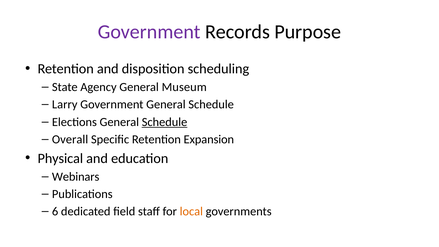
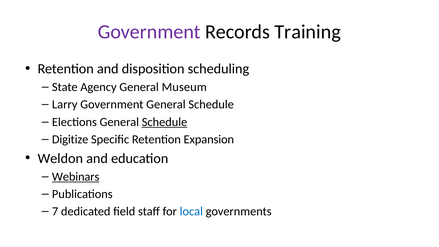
Purpose: Purpose -> Training (308, 32)
Overall: Overall -> Digitize (70, 139)
Physical: Physical -> Weldon (60, 158)
Webinars underline: none -> present (76, 177)
6: 6 -> 7 (55, 211)
local colour: orange -> blue (191, 211)
